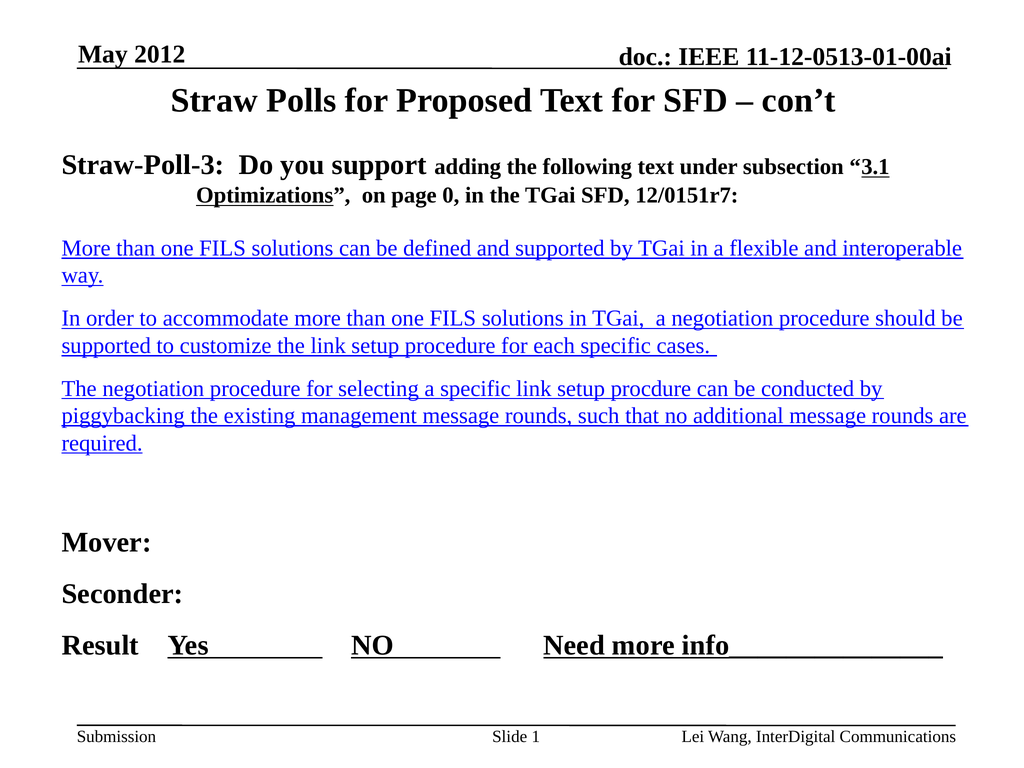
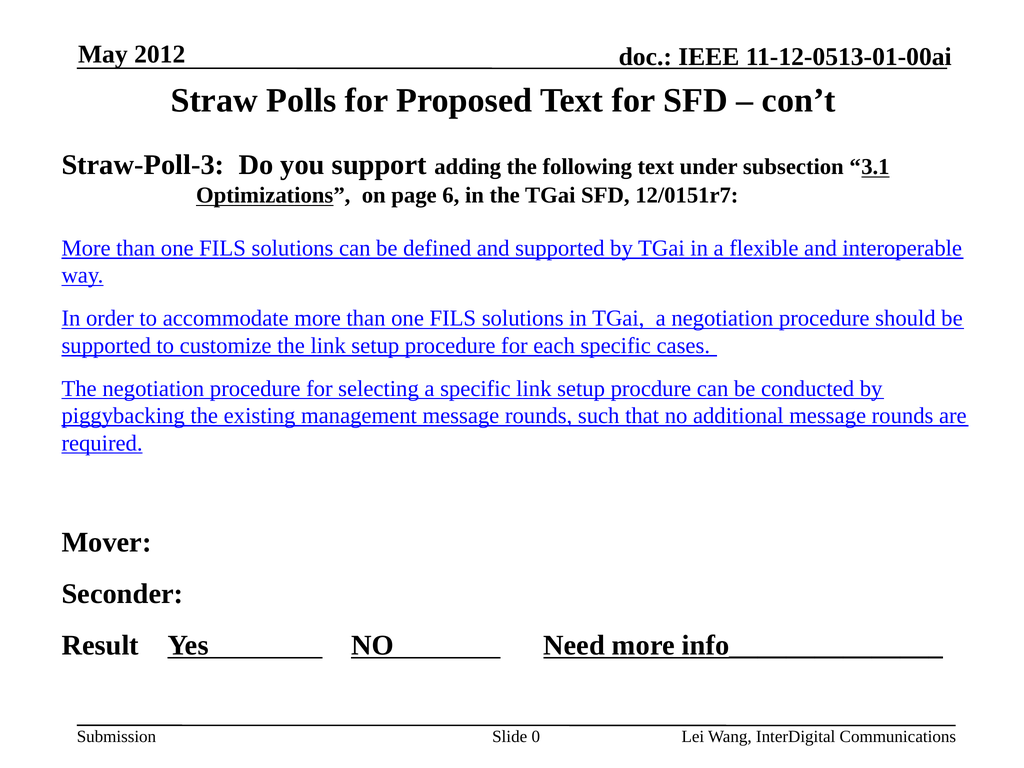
0: 0 -> 6 (451, 195)
1: 1 -> 0 (536, 737)
